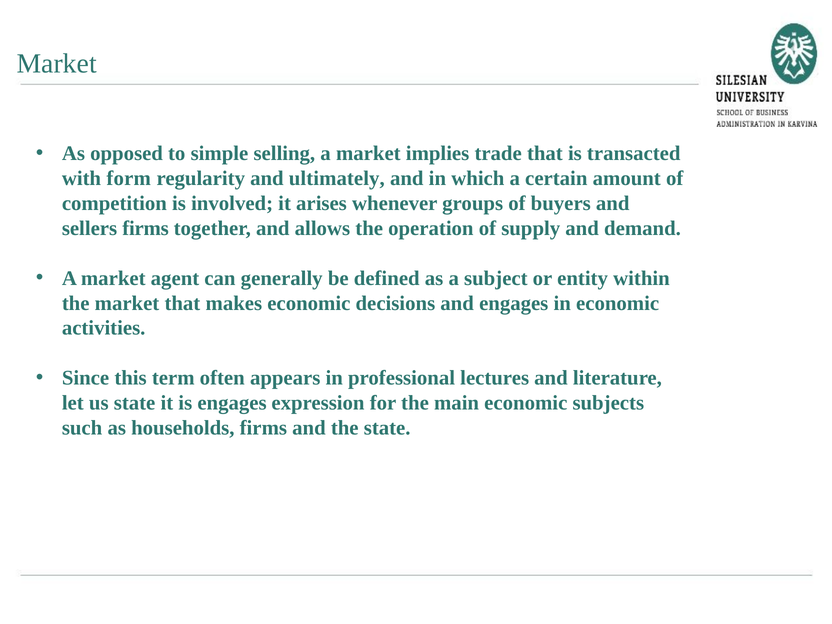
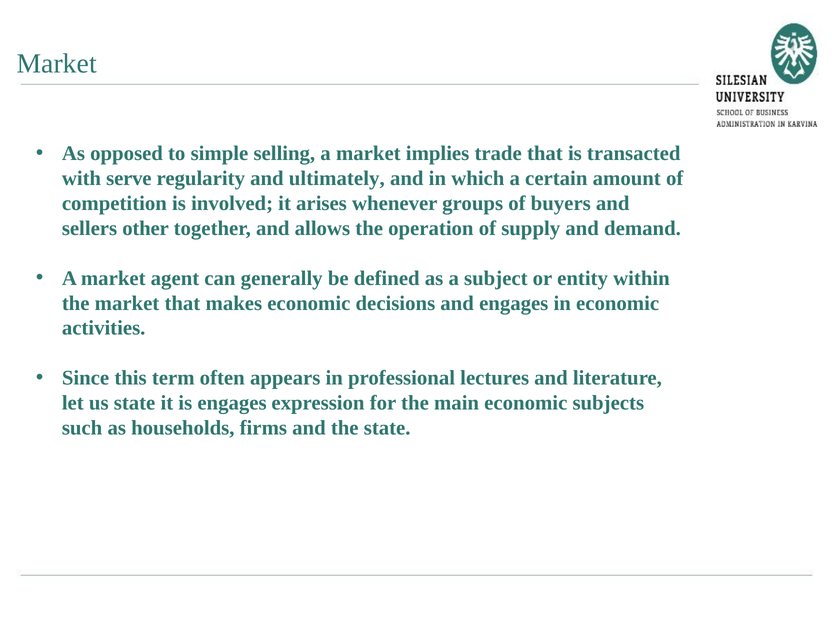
form: form -> serve (129, 178)
sellers firms: firms -> other (146, 228)
